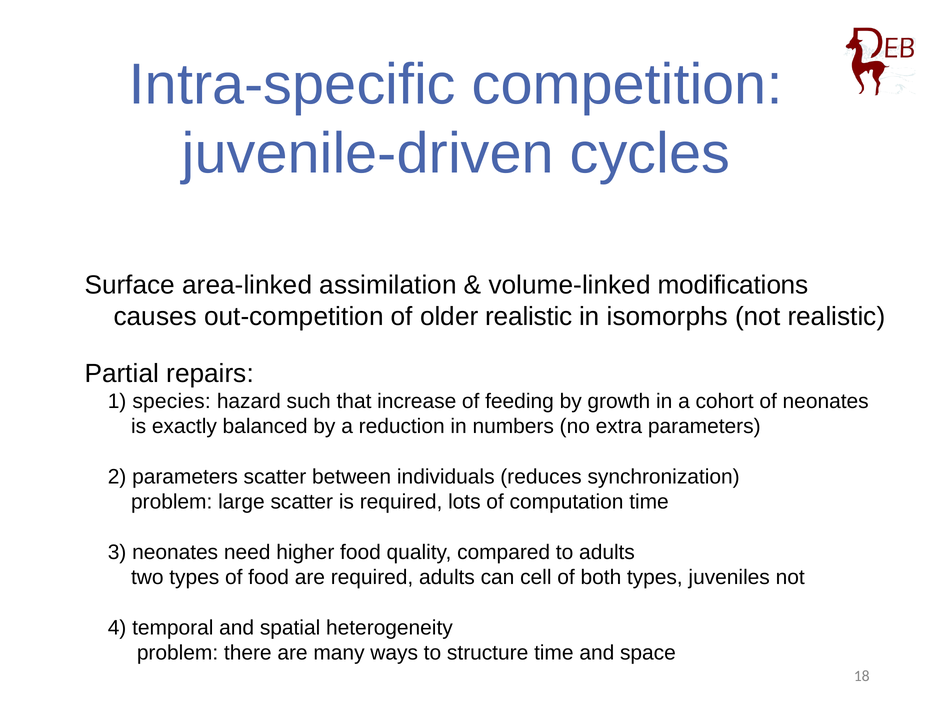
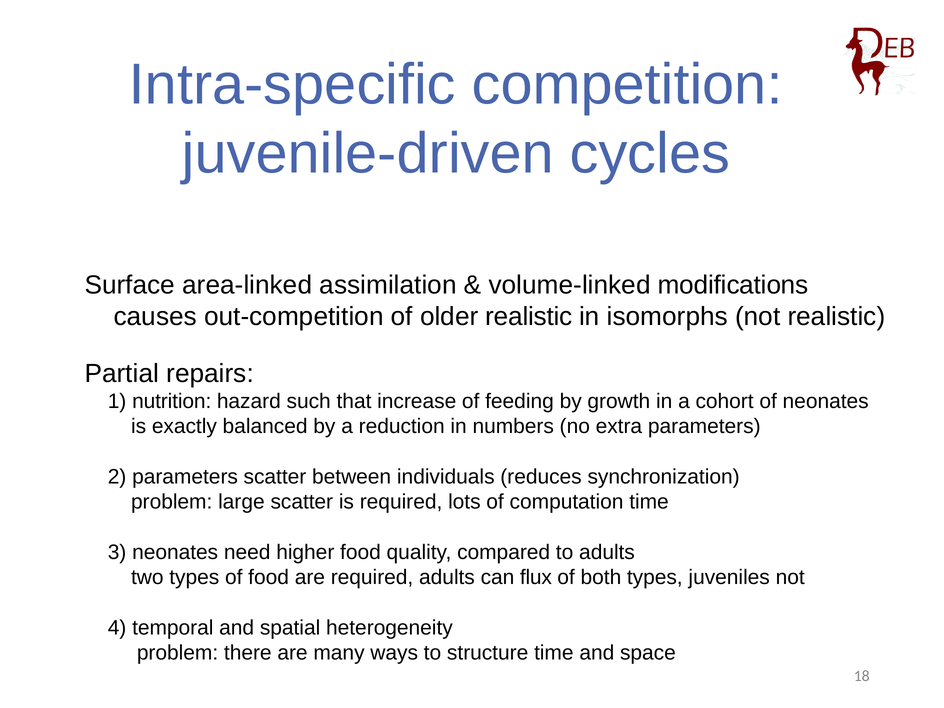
species: species -> nutrition (172, 401)
cell: cell -> flux (536, 577)
